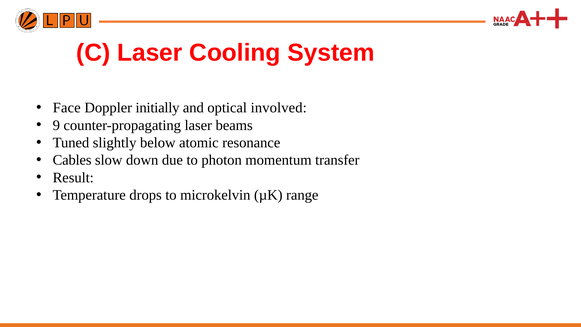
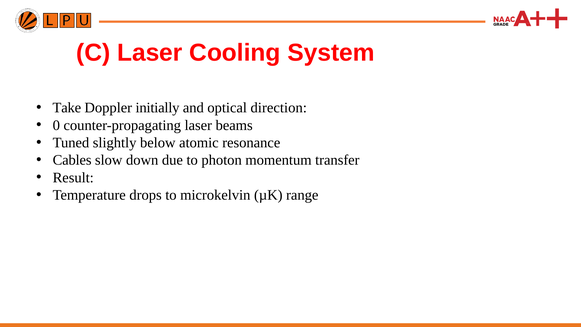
Face: Face -> Take (67, 108)
involved: involved -> direction (279, 108)
9: 9 -> 0 (56, 125)
